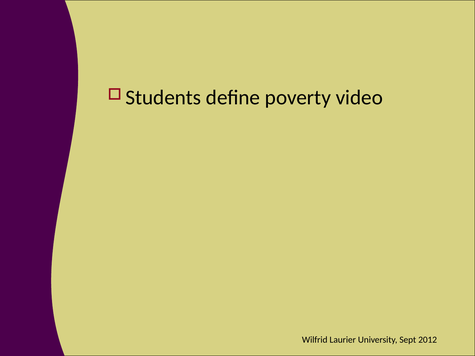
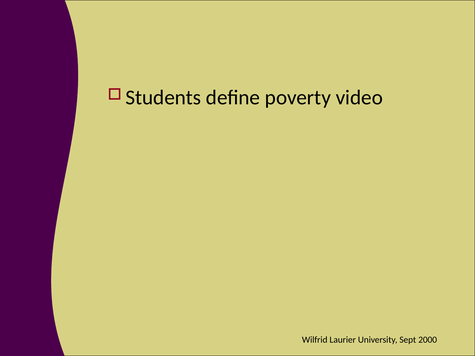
2012: 2012 -> 2000 (428, 340)
